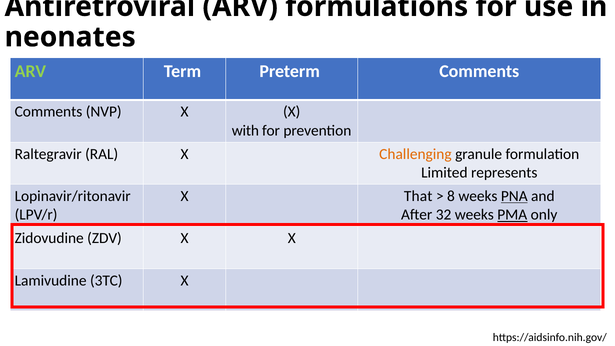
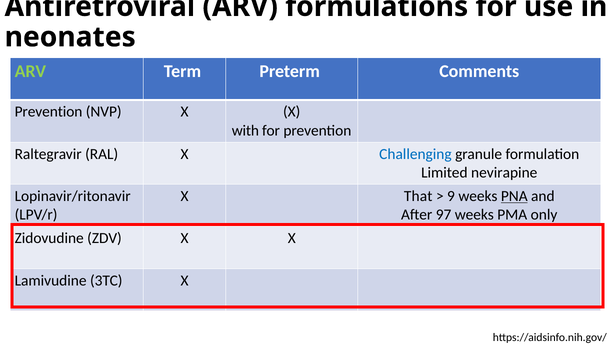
Comments: Comments -> Prevention (48, 112)
Challenging colour: orange -> blue (415, 154)
represents: represents -> nevirapine (504, 173)
8: 8 -> 9 (451, 196)
32: 32 -> 97 (444, 215)
PMA underline: present -> none (512, 215)
